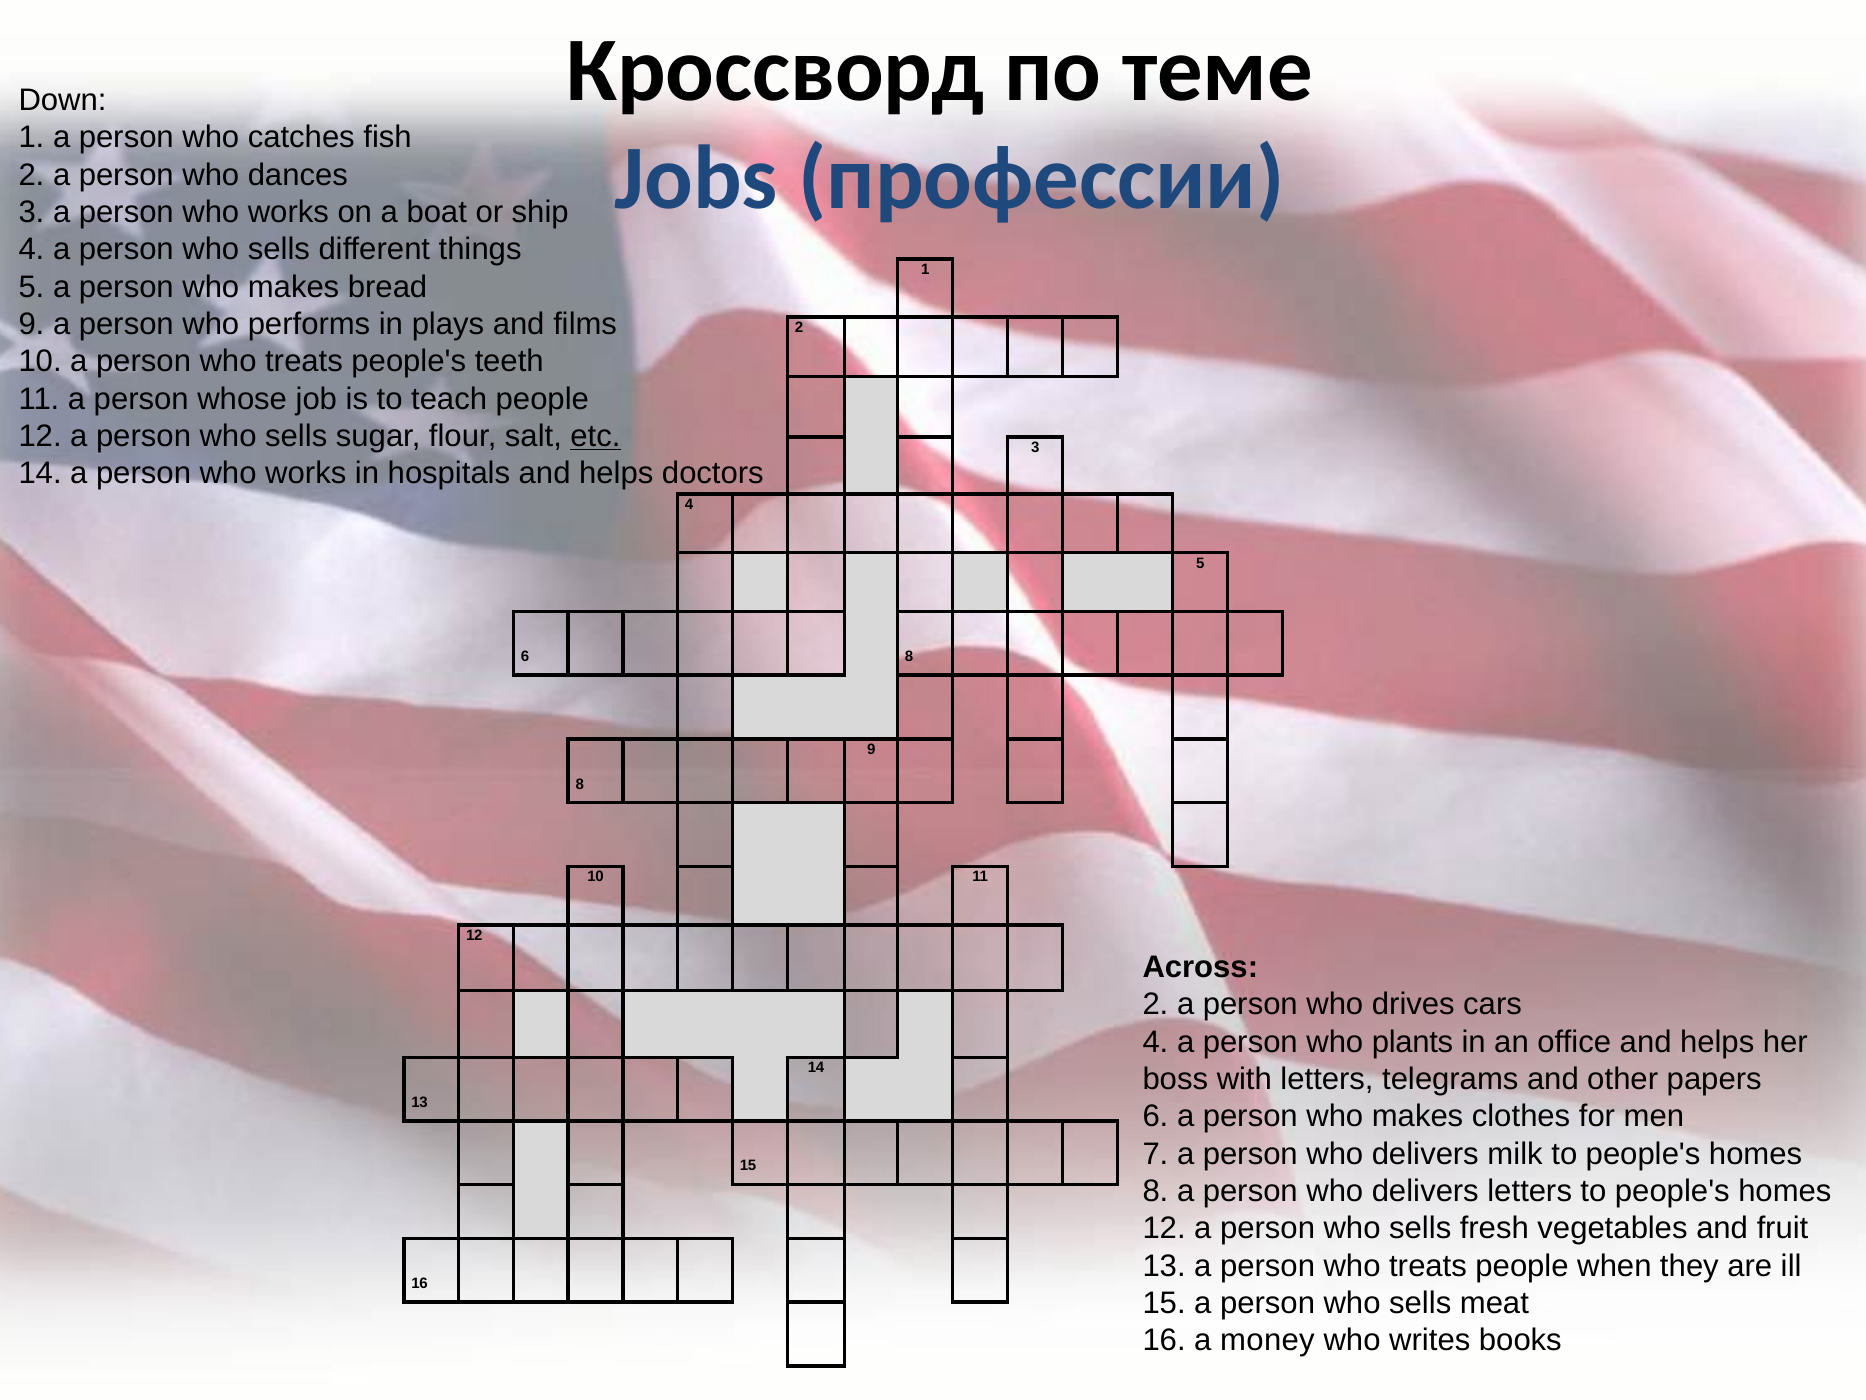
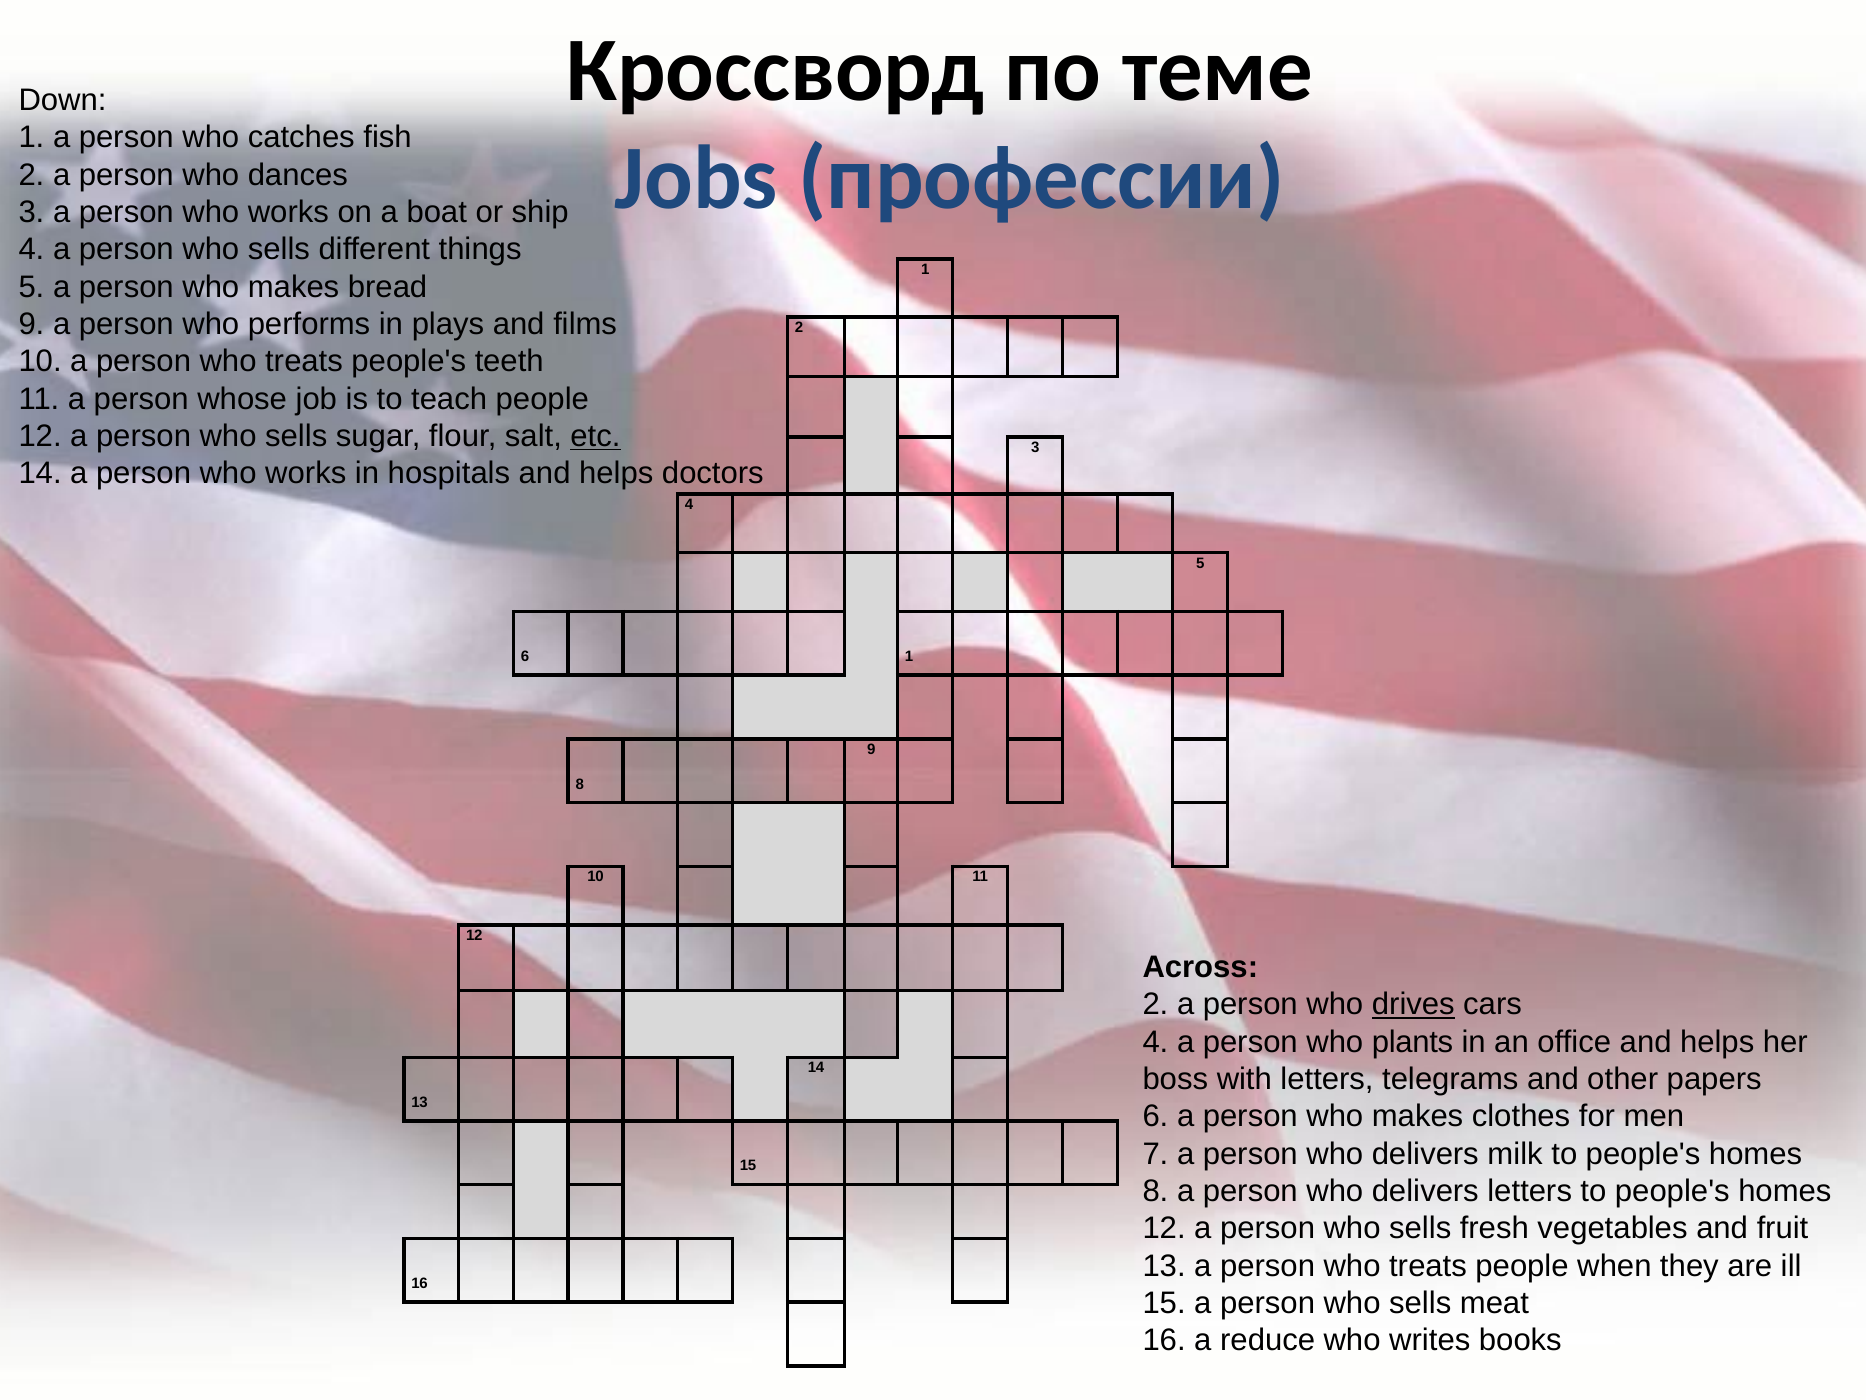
6 8: 8 -> 1 (909, 657)
drives underline: none -> present (1413, 1004)
money: money -> reduce (1268, 1340)
